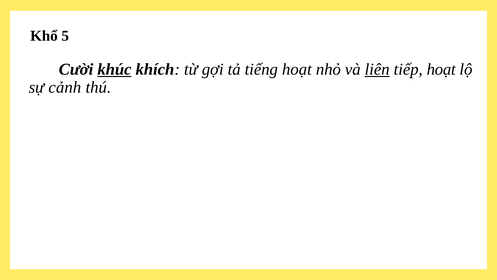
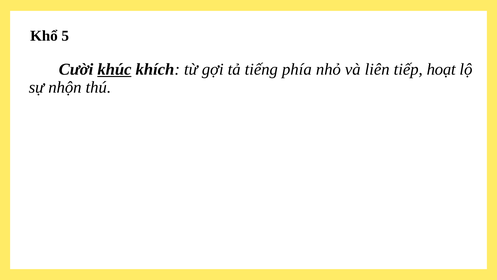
tiếng hoạt: hoạt -> phía (297, 69)
liên underline: present -> none (377, 69)
cảnh: cảnh -> nhộn (65, 87)
